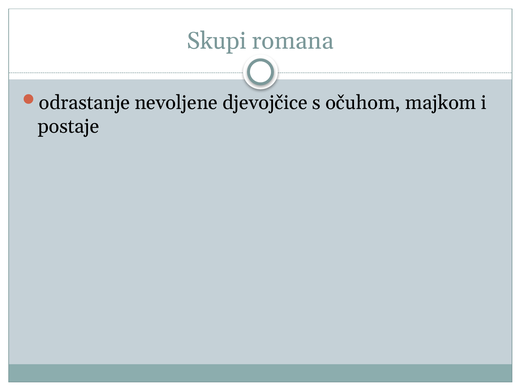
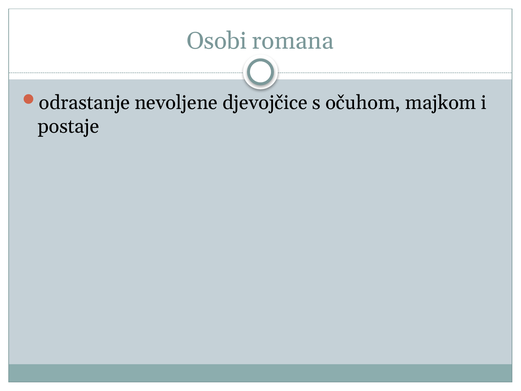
Skupi: Skupi -> Osobi (217, 41)
